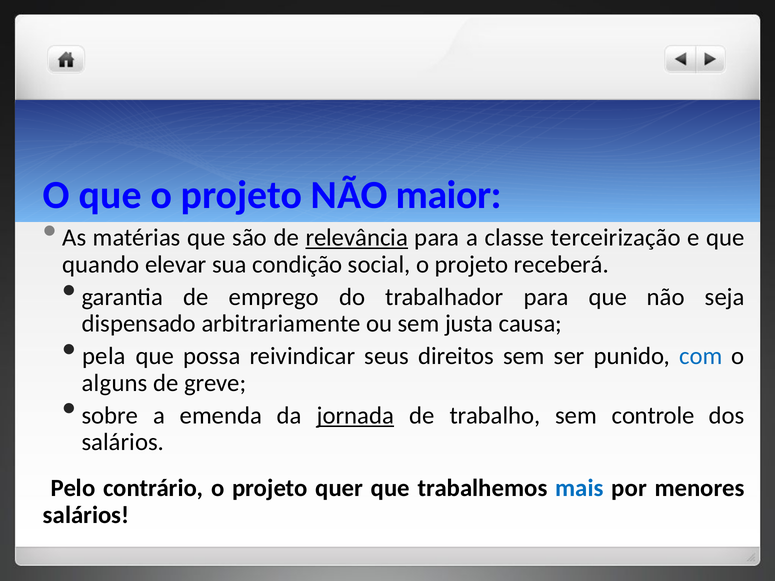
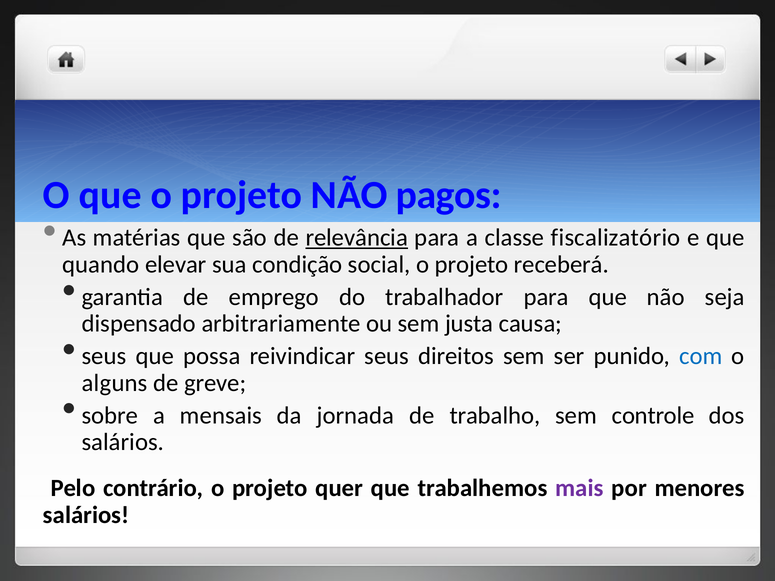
maior: maior -> pagos (449, 195)
terceirização: terceirização -> fiscalizatório (616, 238)
pela: pela -> seus (104, 356)
emenda: emenda -> mensais (221, 416)
jornada underline: present -> none (355, 416)
mais colour: blue -> purple (579, 488)
